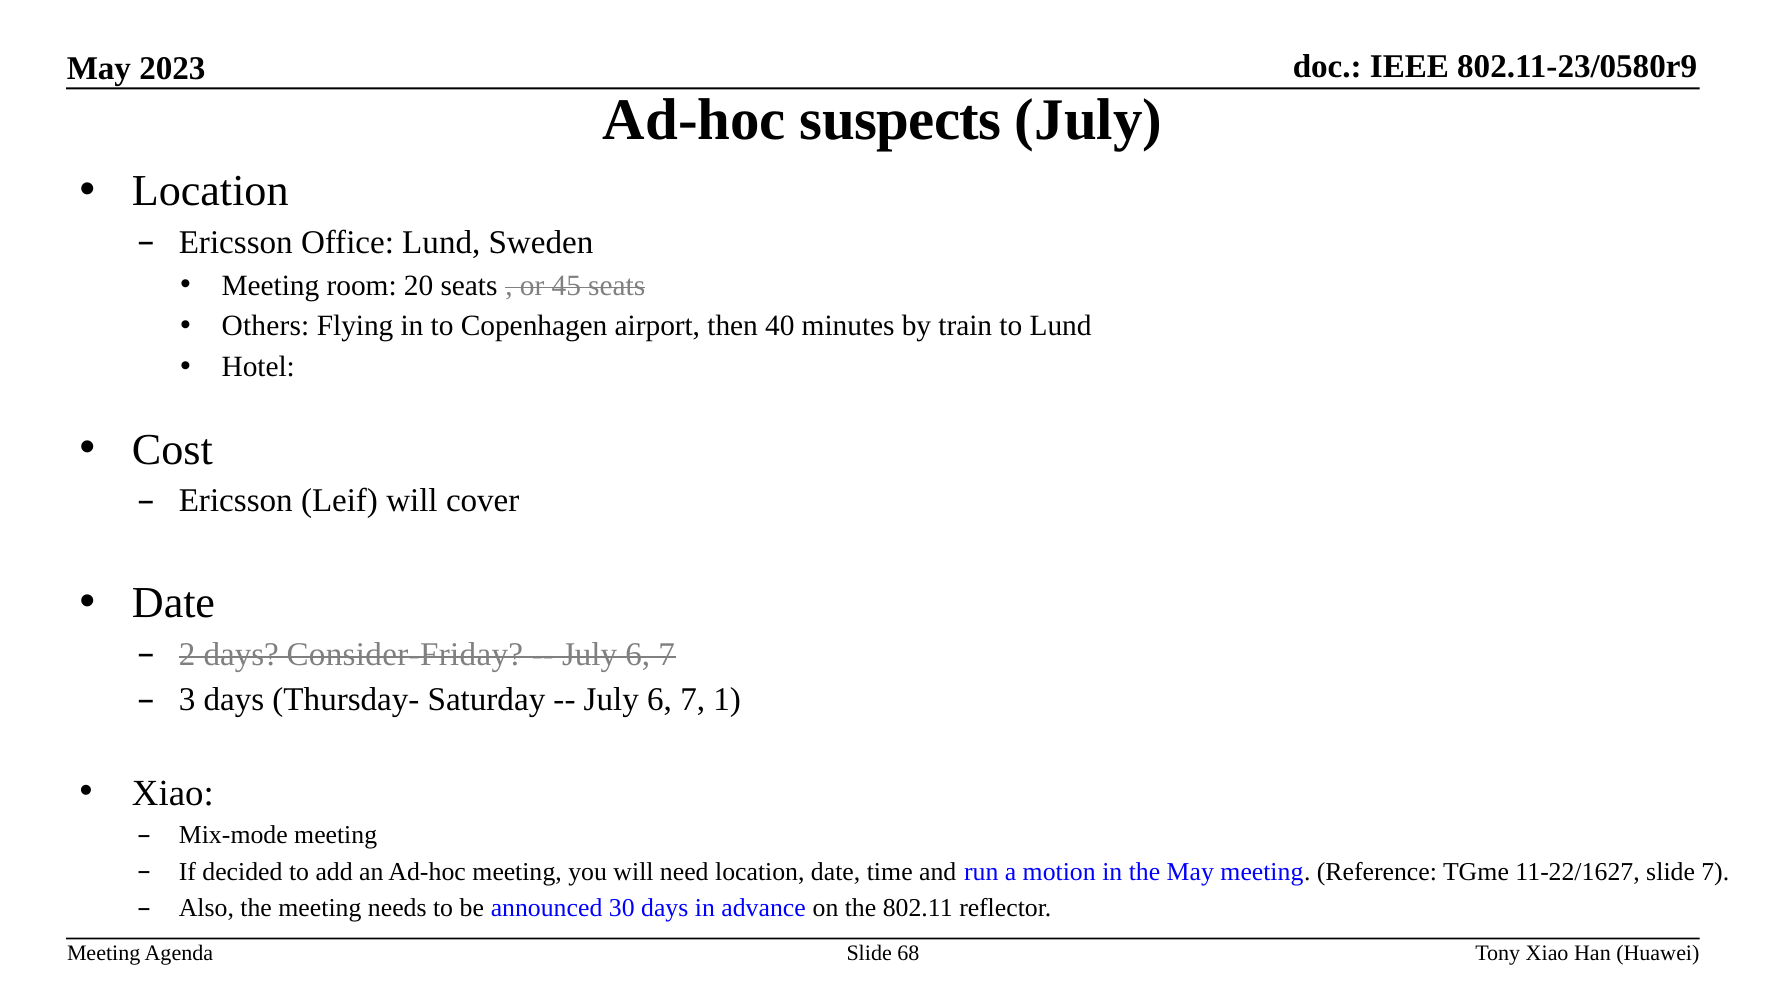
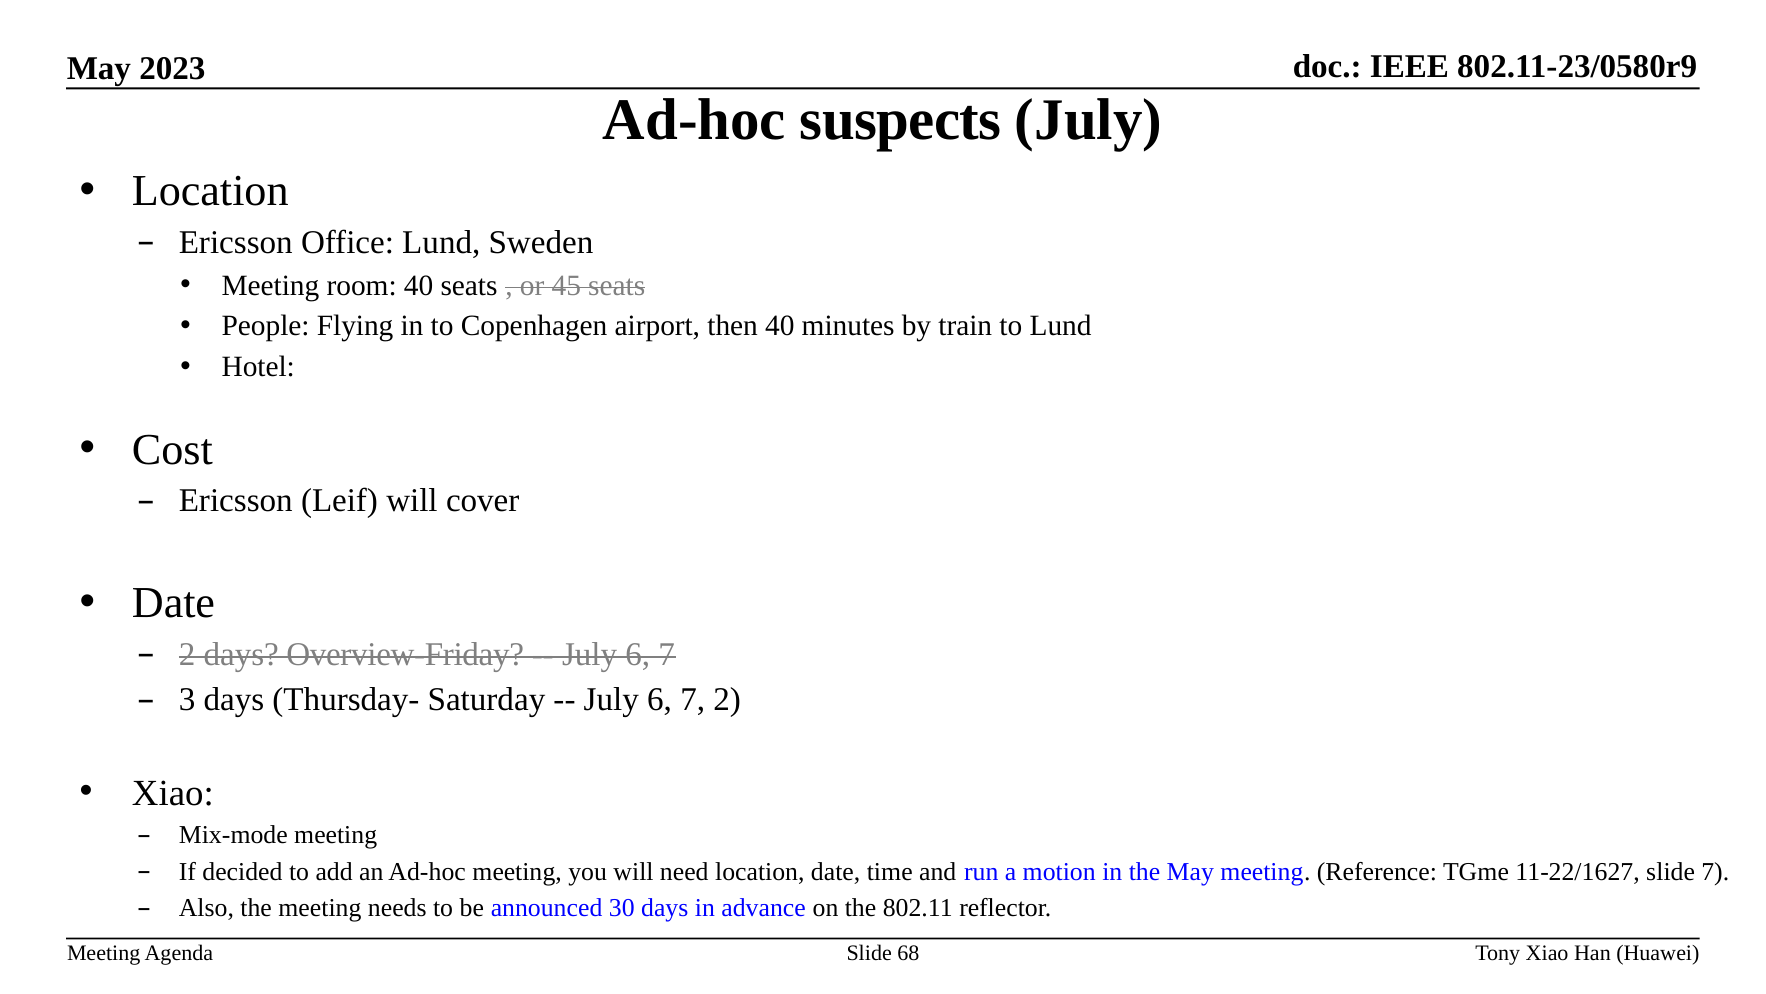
room 20: 20 -> 40 (419, 285)
Others: Others -> People (266, 326)
Consider-Friday: Consider-Friday -> Overview-Friday (405, 654)
7 1: 1 -> 2 (727, 699)
